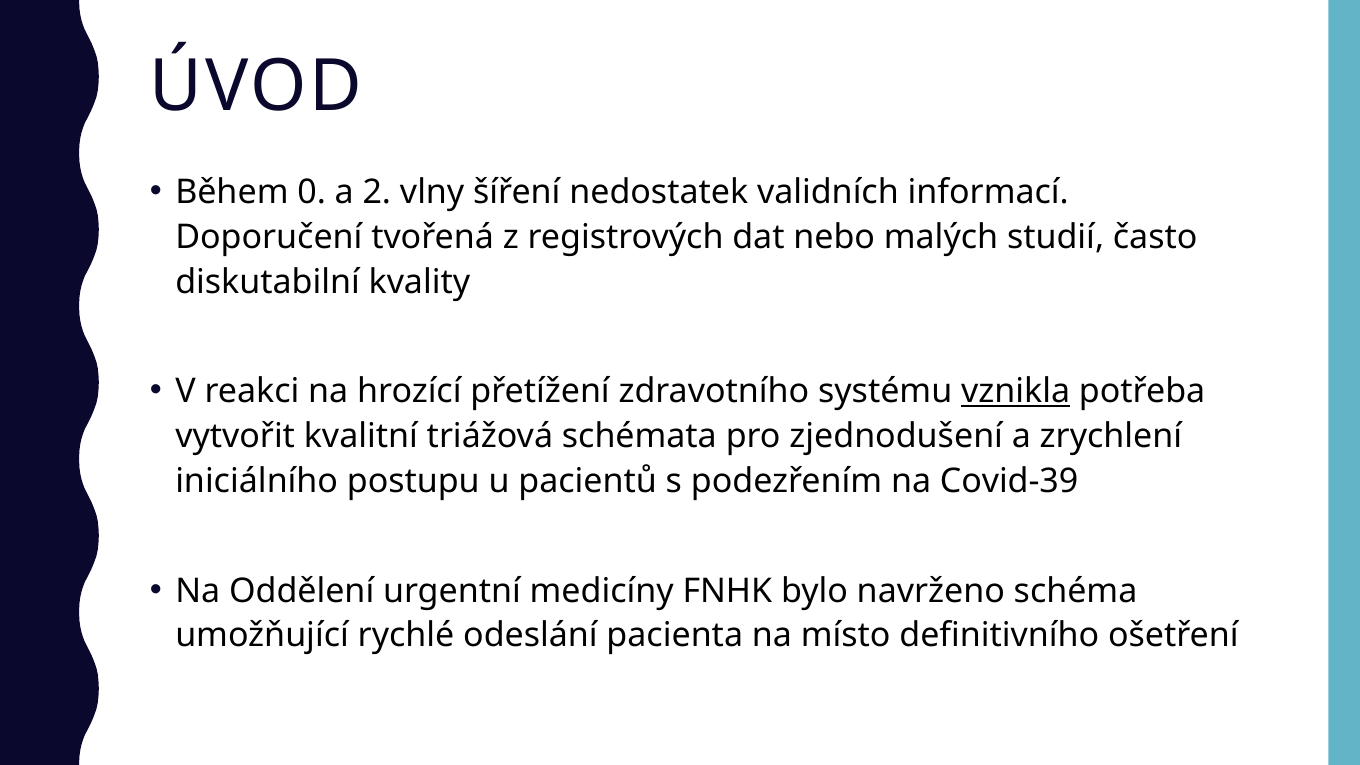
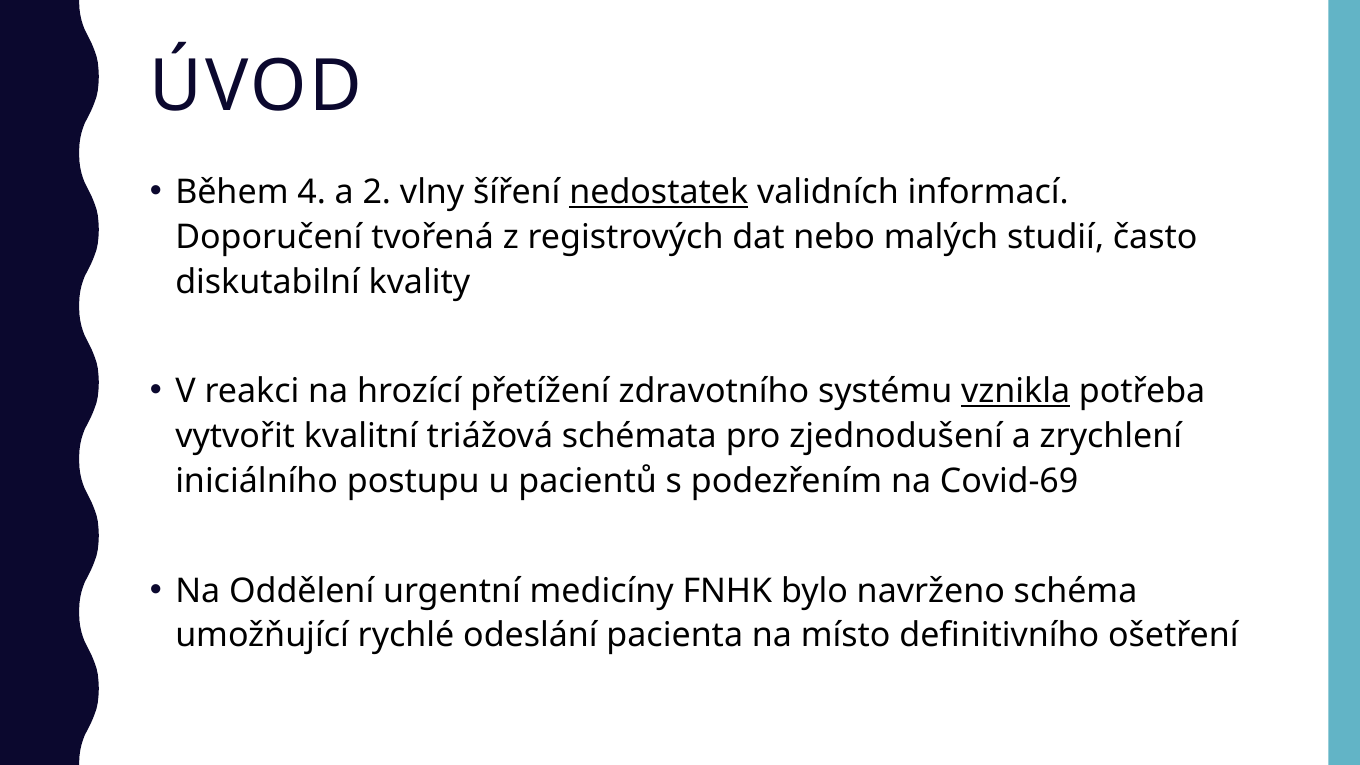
0: 0 -> 4 (312, 192)
nedostatek underline: none -> present (659, 192)
Covid-39: Covid-39 -> Covid-69 (1009, 481)
